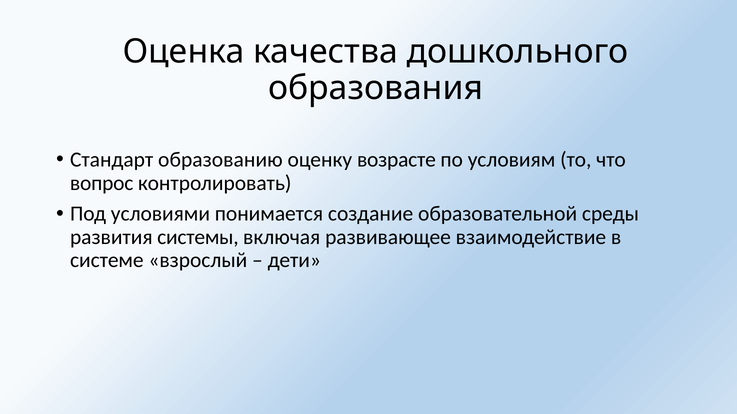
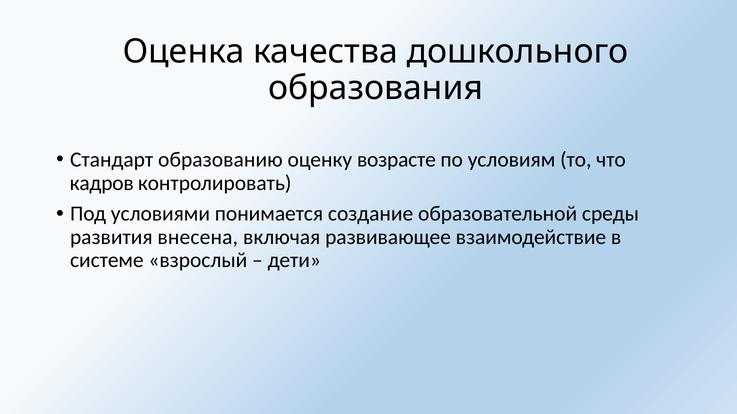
вопрос: вопрос -> кадров (102, 183)
системы: системы -> внесена (198, 237)
